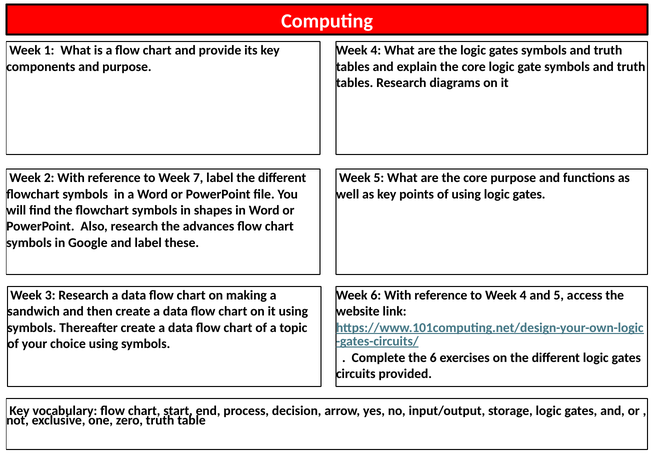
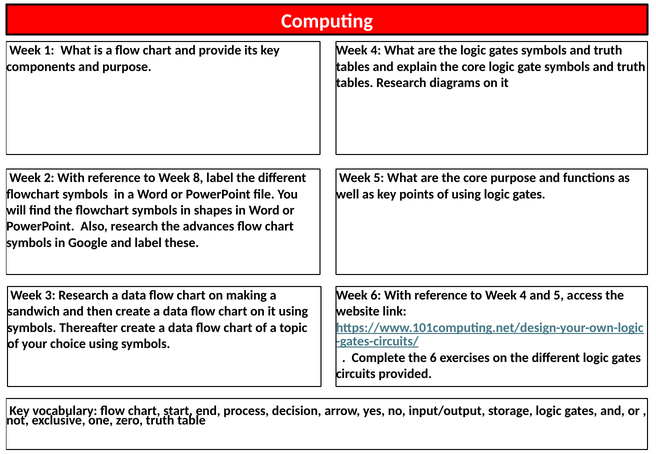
7: 7 -> 8 (198, 178)
